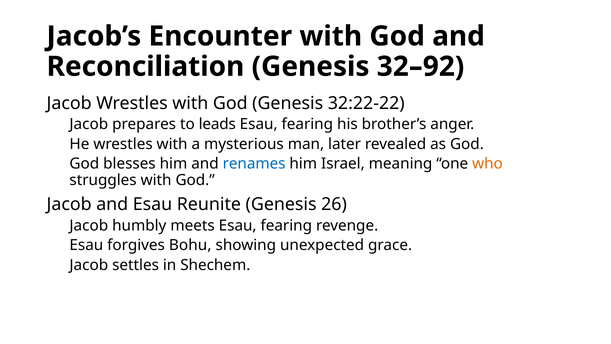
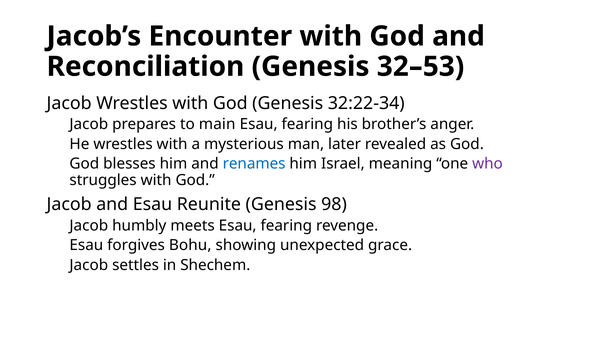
32–92: 32–92 -> 32–53 (421, 66)
32:22-22: 32:22-22 -> 32:22-34 (366, 103)
leads: leads -> main (217, 124)
who colour: orange -> purple (488, 164)
26: 26 -> 98 (334, 204)
